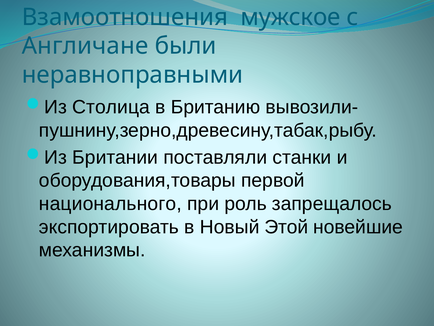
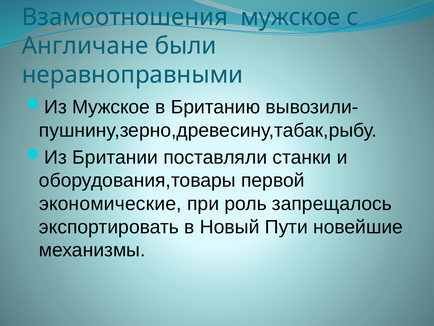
Столица: Столица -> Мужское (111, 107)
национального: национального -> экономические (110, 203)
Этой: Этой -> Пути (286, 227)
